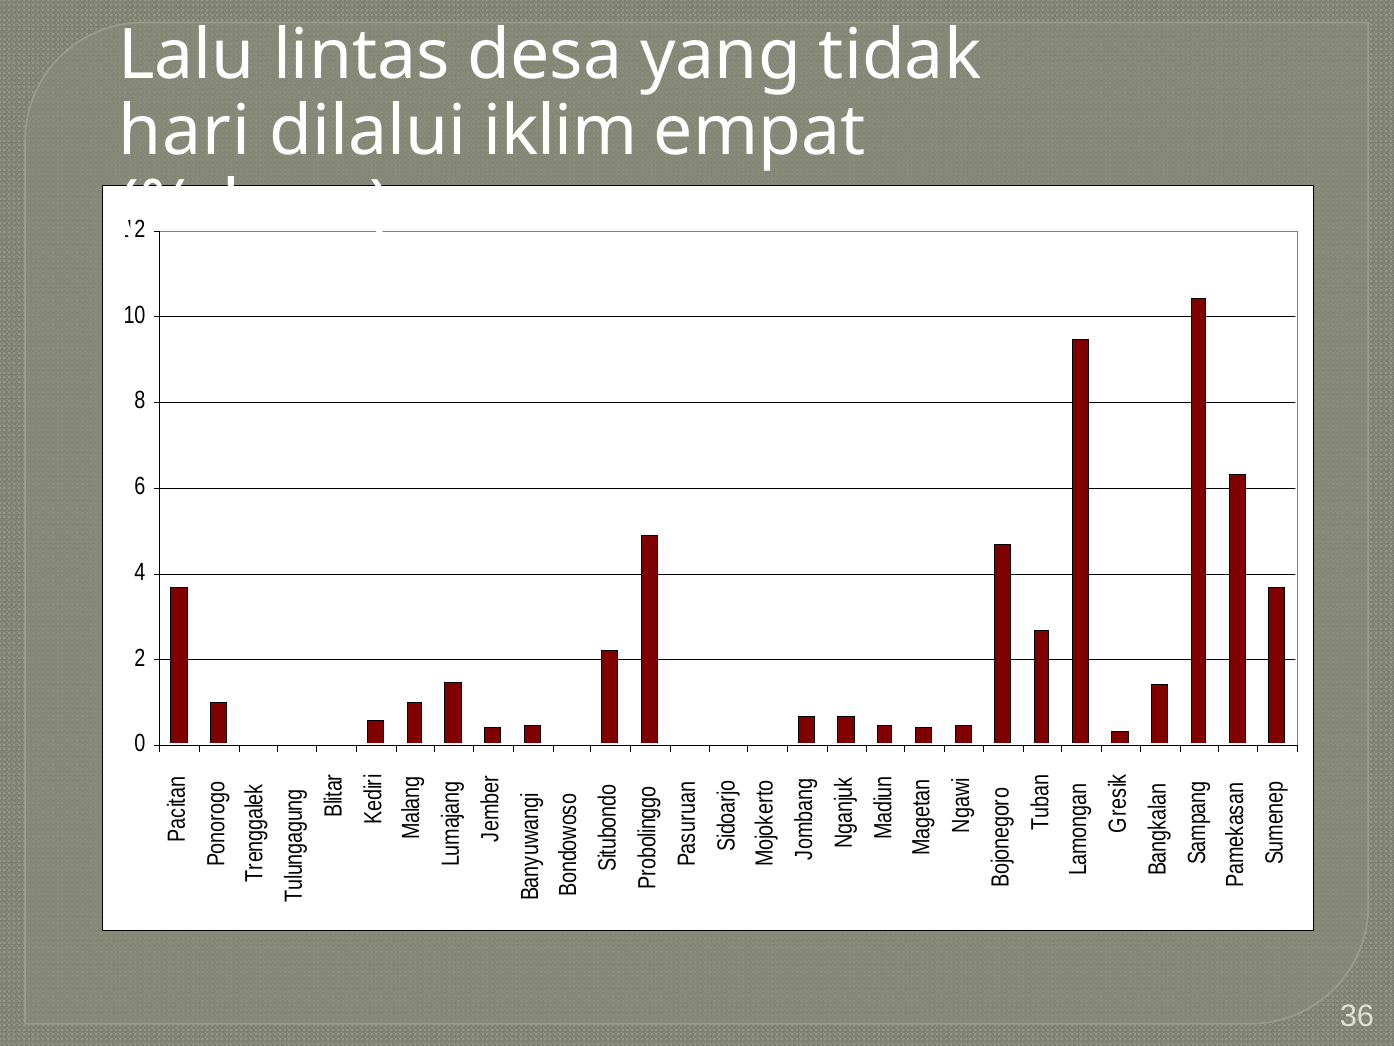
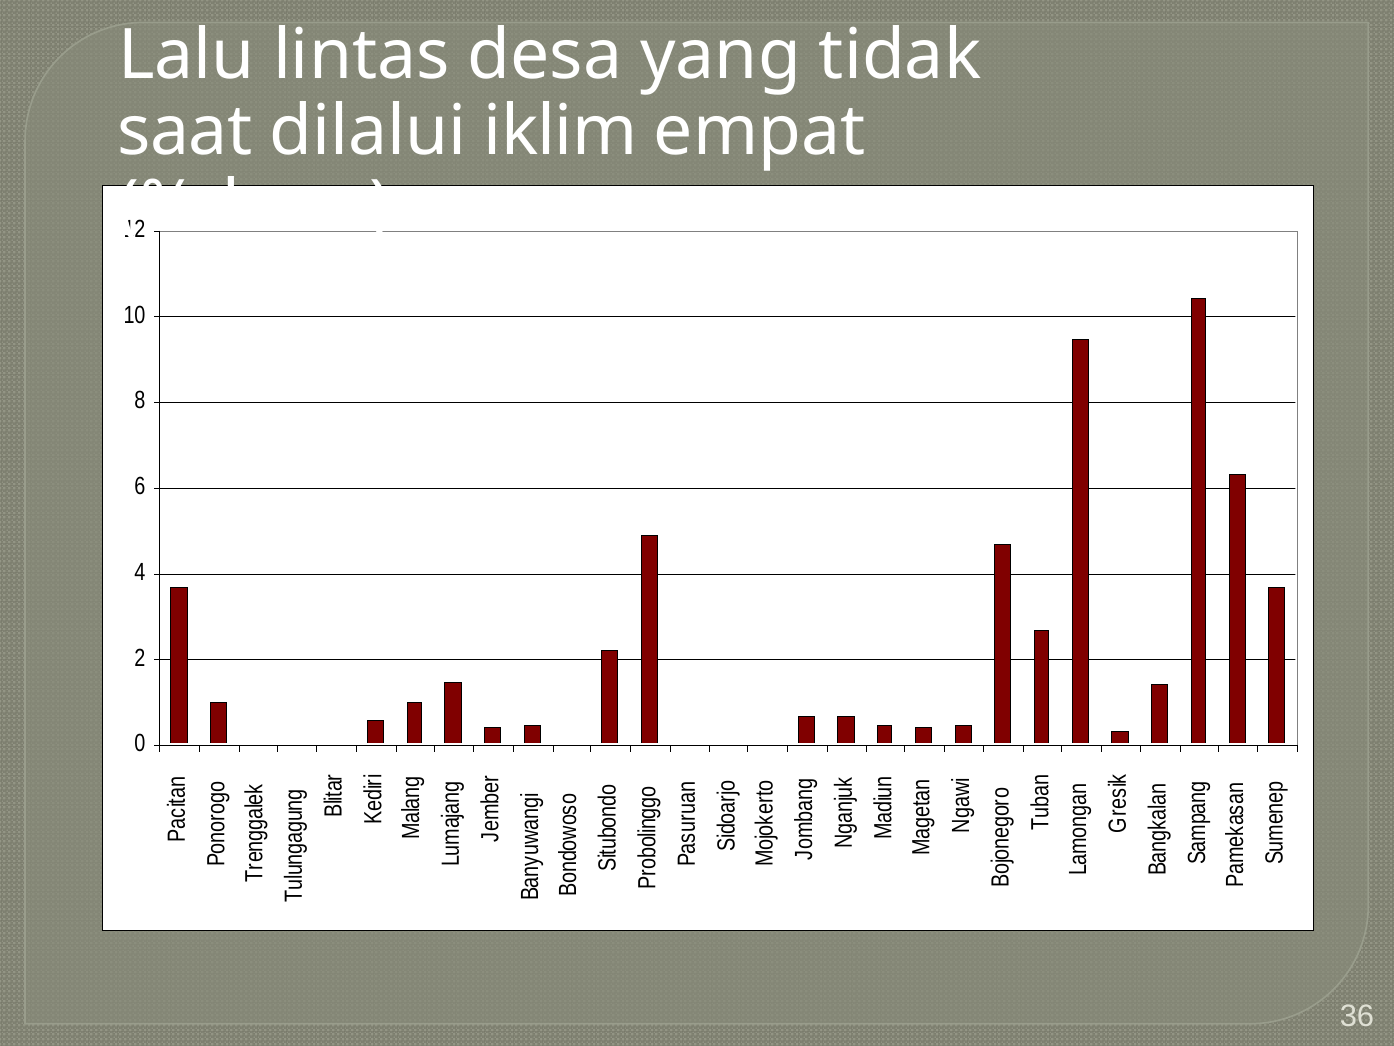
hari: hari -> saat (185, 131)
